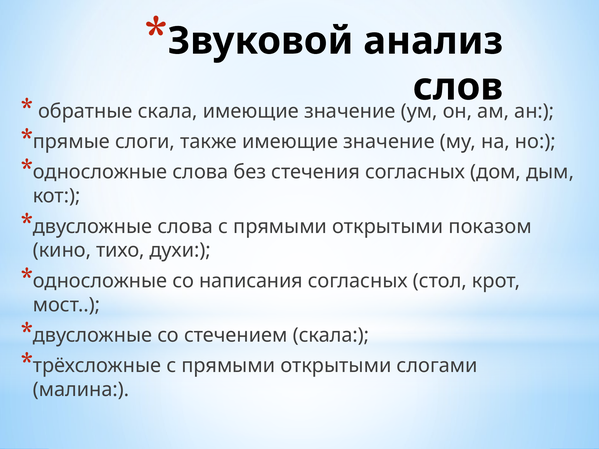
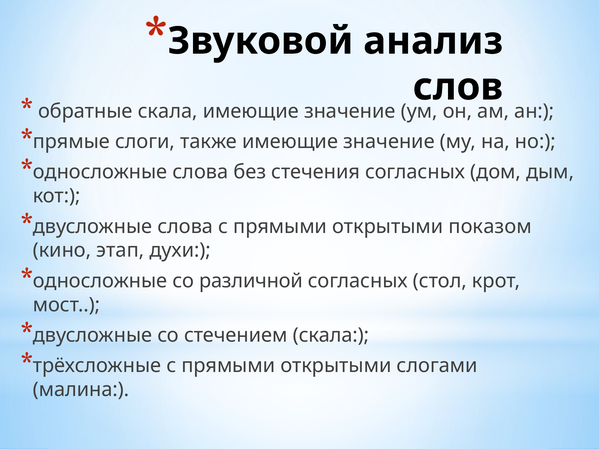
тихо: тихо -> этап (120, 251)
написания: написания -> различной (251, 281)
